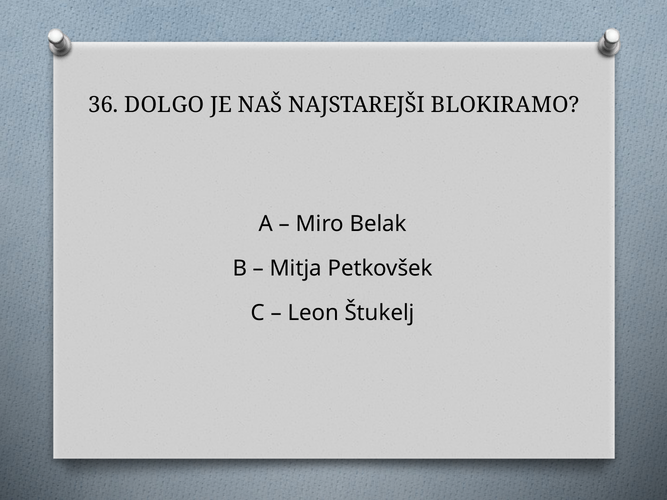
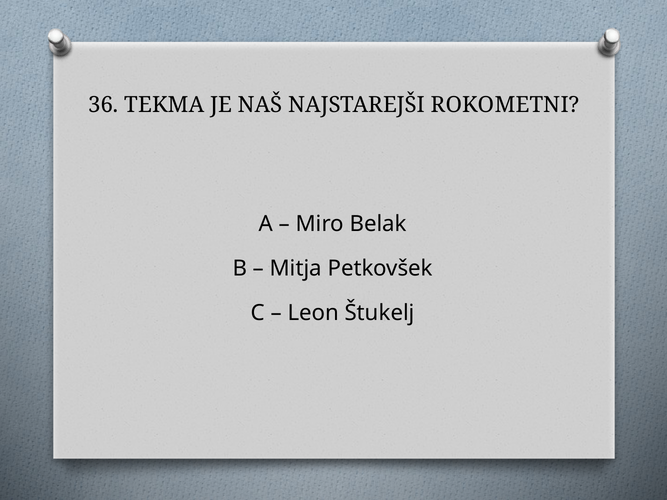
DOLGO: DOLGO -> TEKMA (164, 105)
BLOKIRAMO: BLOKIRAMO -> ROKOMETNI (505, 105)
